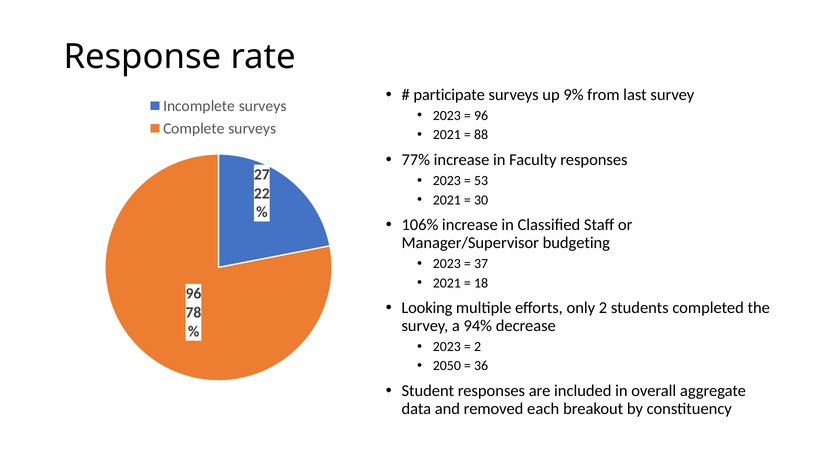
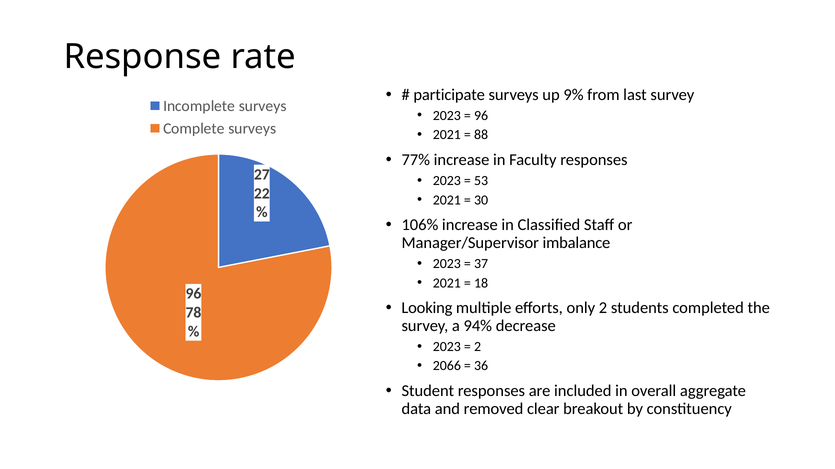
budgeting: budgeting -> imbalance (576, 243)
2050: 2050 -> 2066 (447, 366)
each: each -> clear (543, 409)
